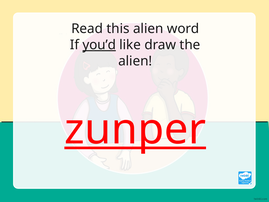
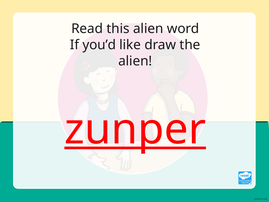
you’d underline: present -> none (99, 45)
